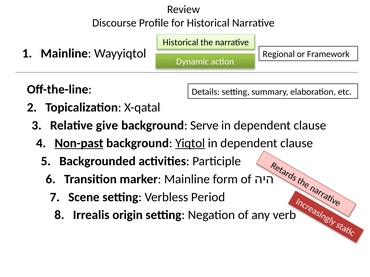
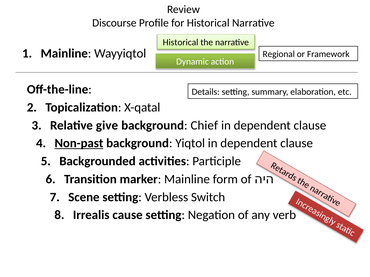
Serve: Serve -> Chief (204, 126)
Yiqtol underline: present -> none (190, 143)
Period: Period -> Switch (208, 197)
origin: origin -> cause (127, 215)
